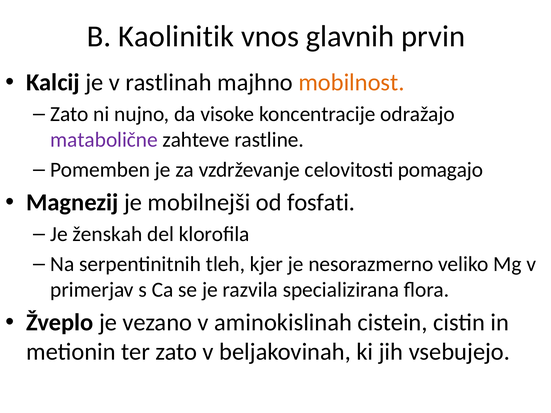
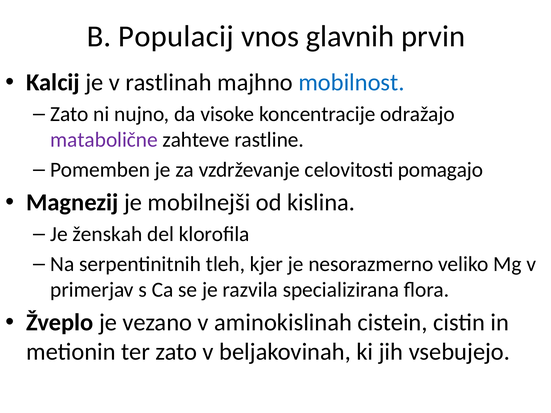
Kaolinitik: Kaolinitik -> Populacij (176, 37)
mobilnost colour: orange -> blue (351, 83)
fosfati: fosfati -> kislina (321, 203)
